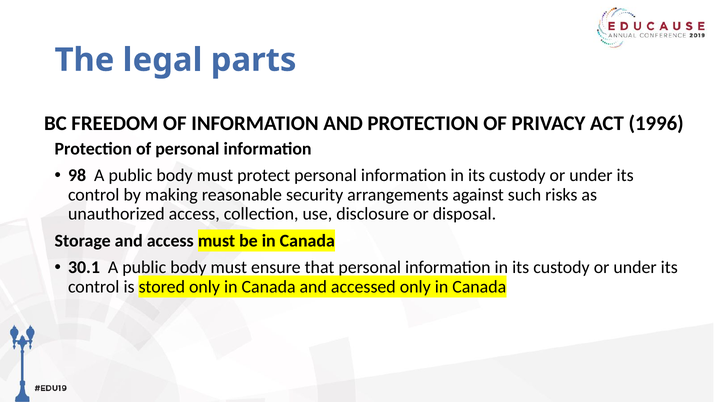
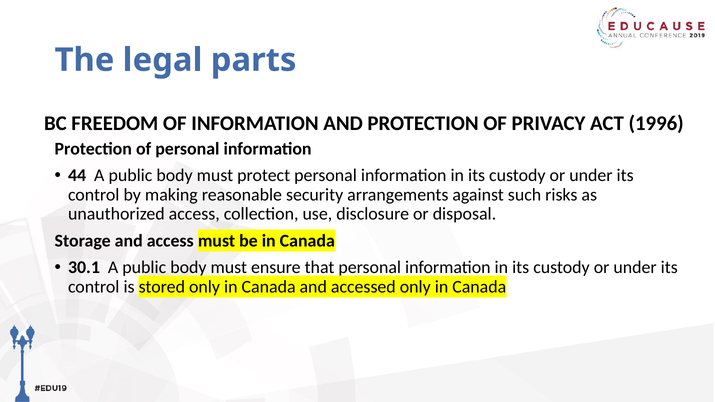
98: 98 -> 44 (77, 176)
